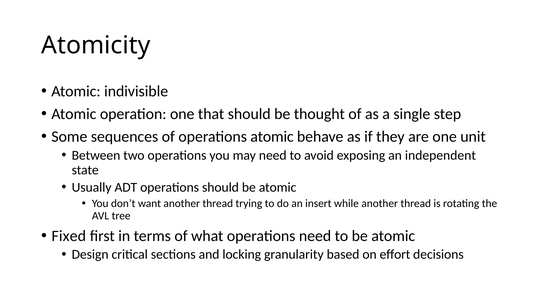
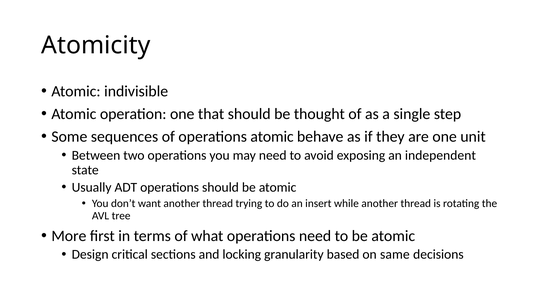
Fixed: Fixed -> More (69, 236)
effort: effort -> same (395, 255)
